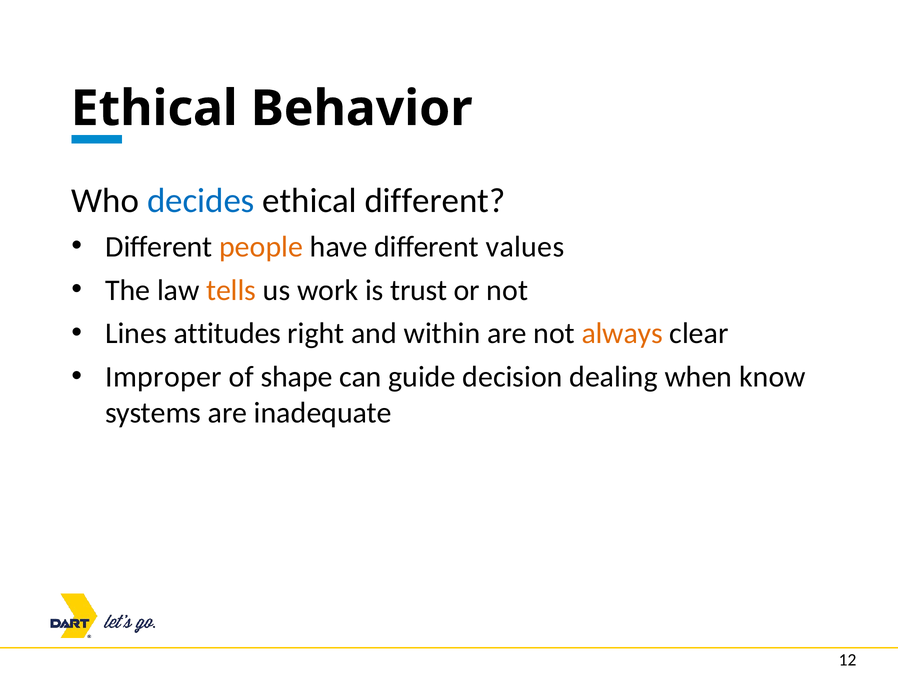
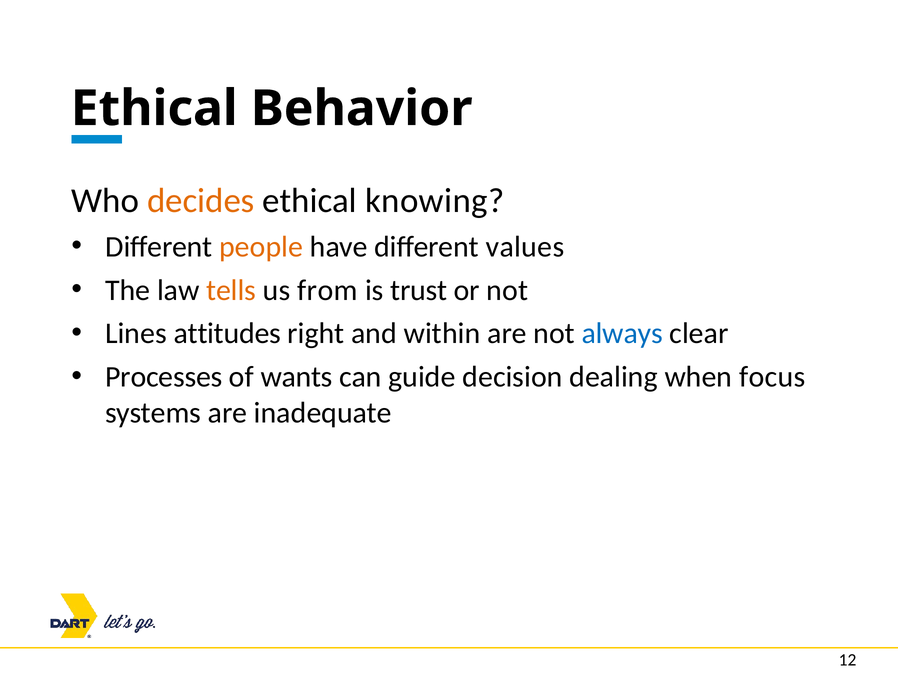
decides colour: blue -> orange (201, 201)
ethical different: different -> knowing (435, 201)
work: work -> from (328, 290)
always colour: orange -> blue (622, 334)
Improper: Improper -> Processes (164, 377)
shape: shape -> wants (297, 377)
know: know -> focus (772, 377)
